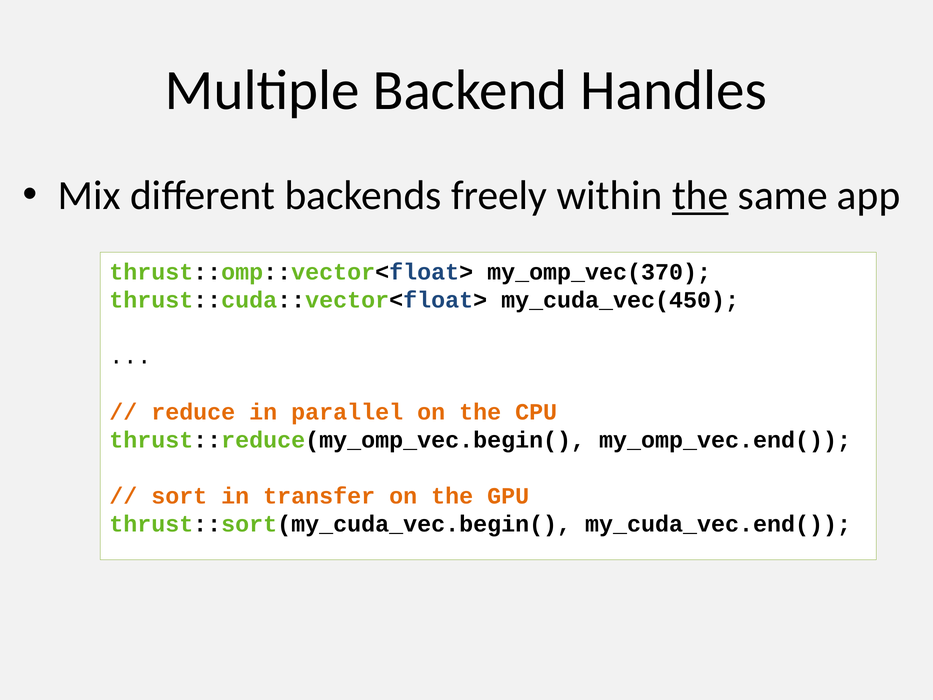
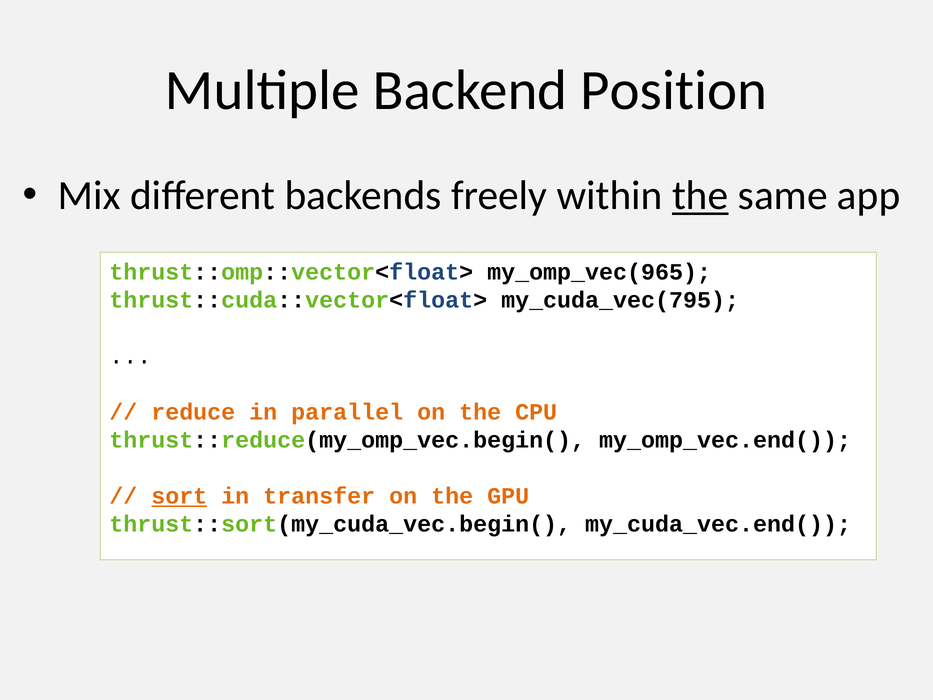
Handles: Handles -> Position (674, 90)
my_omp_vec(370: my_omp_vec(370 -> my_omp_vec(965 (599, 272)
my_cuda_vec(450: my_cuda_vec(450 -> my_cuda_vec(795 (620, 300)
sort underline: none -> present (179, 496)
